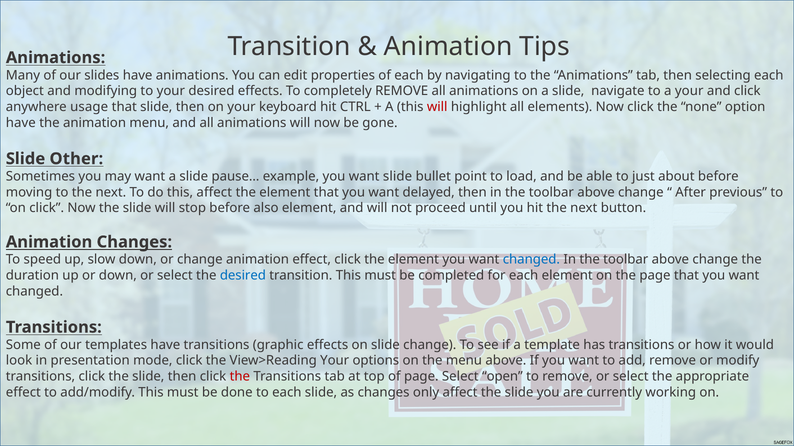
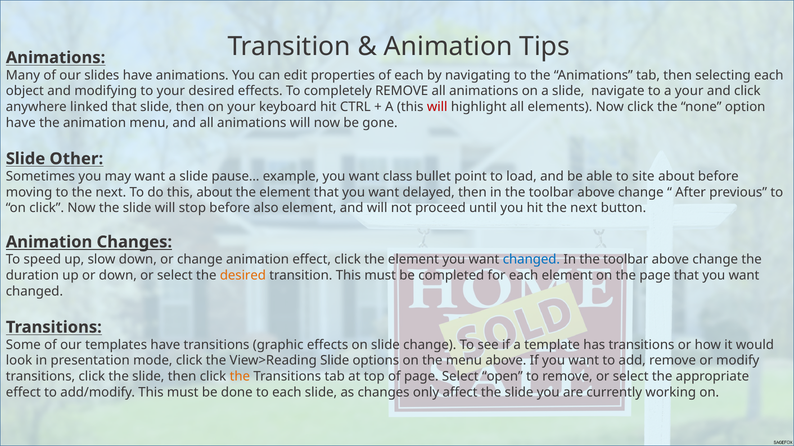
usage: usage -> linked (89, 107)
want slide: slide -> class (398, 177)
just: just -> site (643, 177)
this affect: affect -> about (214, 192)
desired colour: blue -> orange (243, 276)
View>Reading Your: Your -> Slide (335, 361)
the colour: red -> orange (240, 377)
